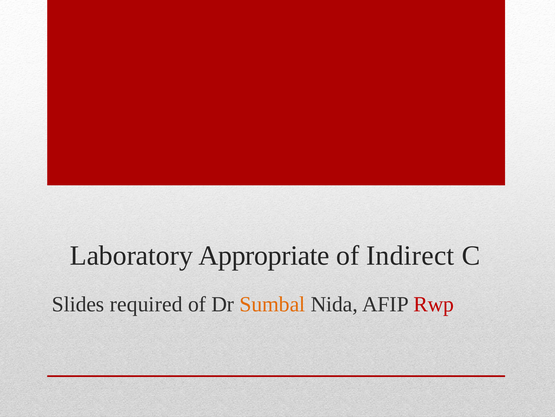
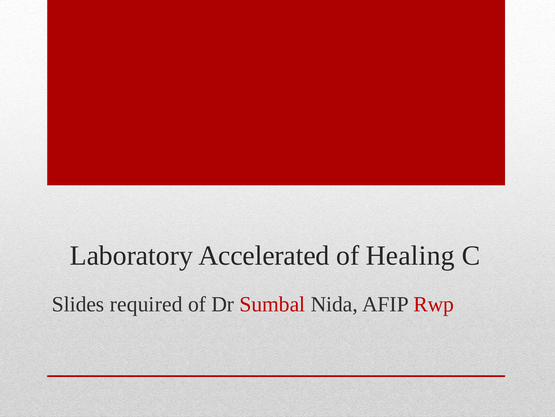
Appropriate: Appropriate -> Accelerated (264, 255)
Indirect: Indirect -> Healing (410, 255)
Sumbal colour: orange -> red (272, 304)
